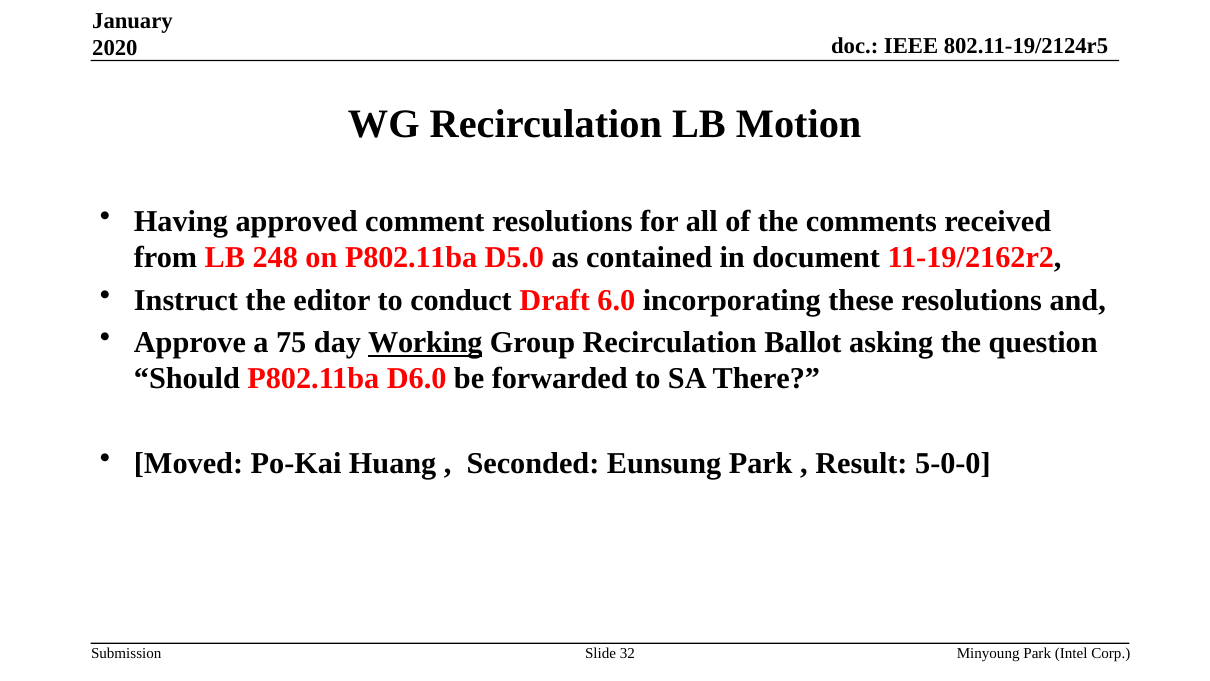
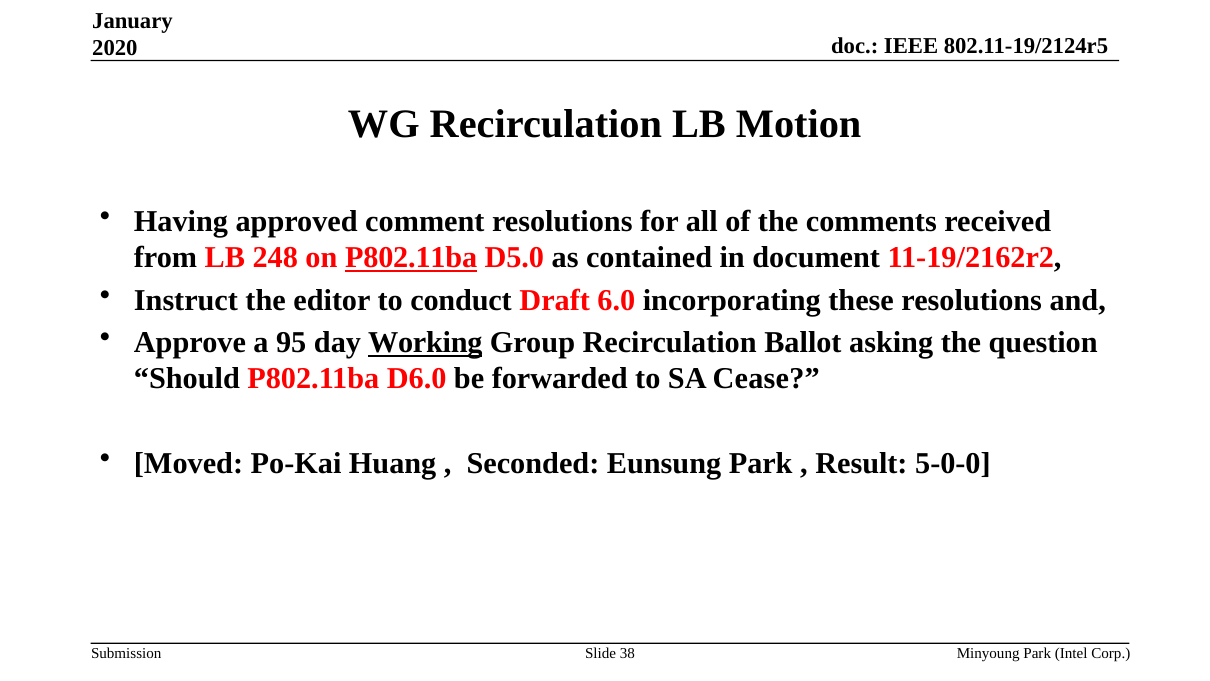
P802.11ba underline: none -> present (411, 258)
75: 75 -> 95 (291, 342)
There: There -> Cease (766, 379)
32: 32 -> 38 (627, 653)
